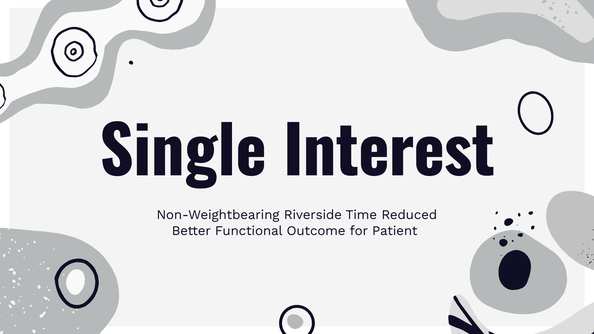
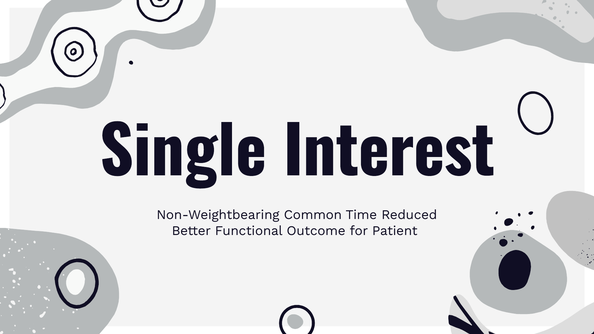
Riverside: Riverside -> Common (313, 215)
